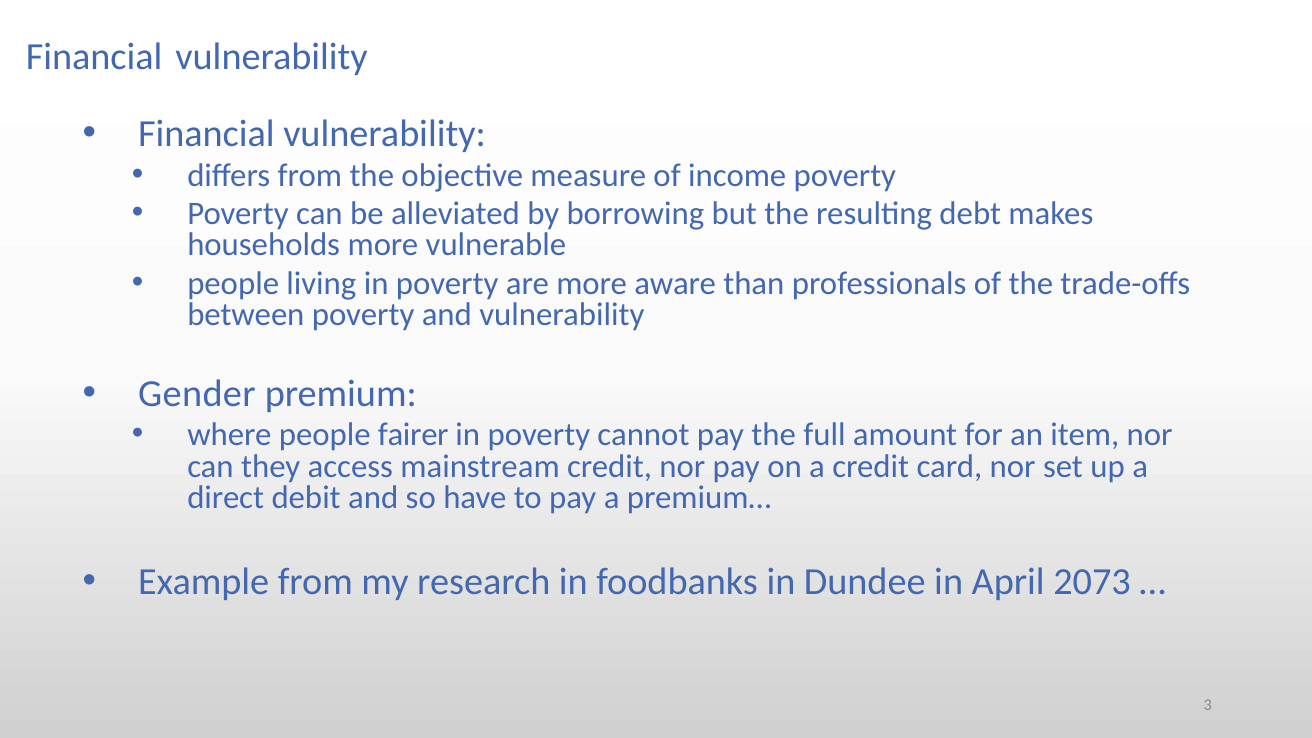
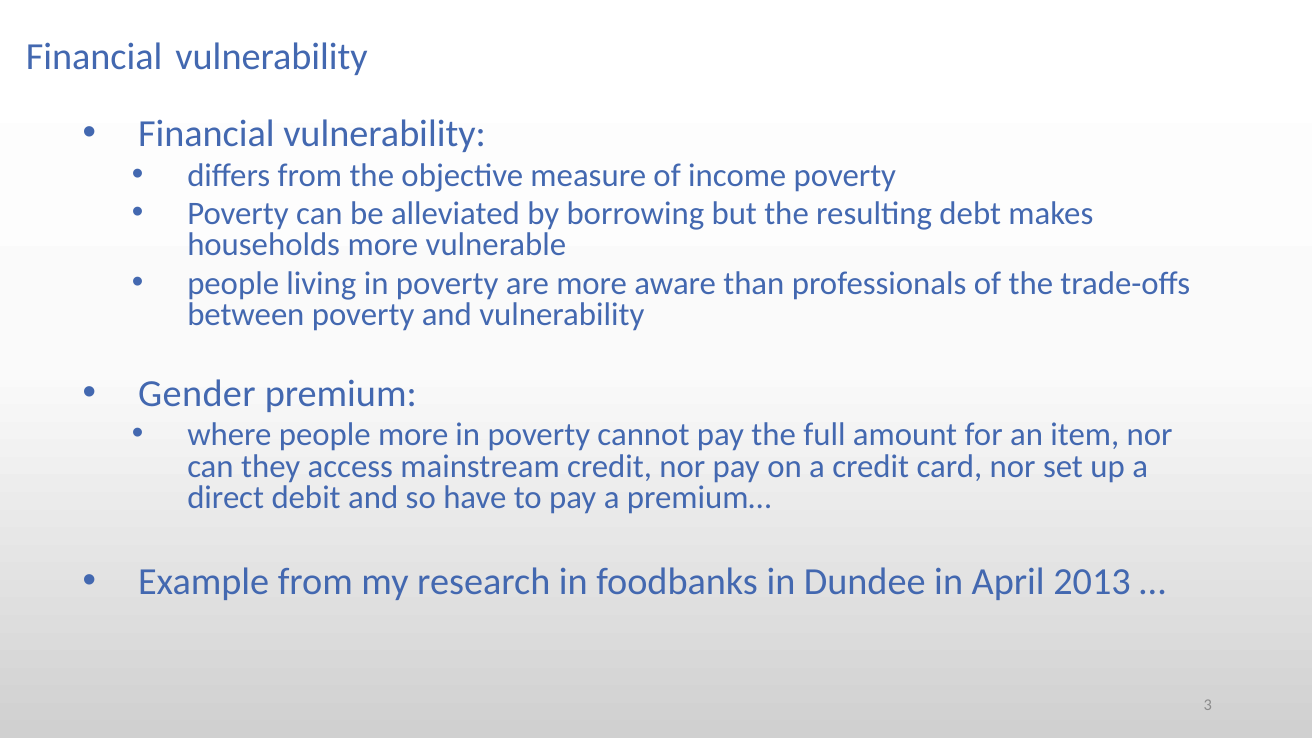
people fairer: fairer -> more (413, 435)
2073: 2073 -> 2013 (1092, 582)
